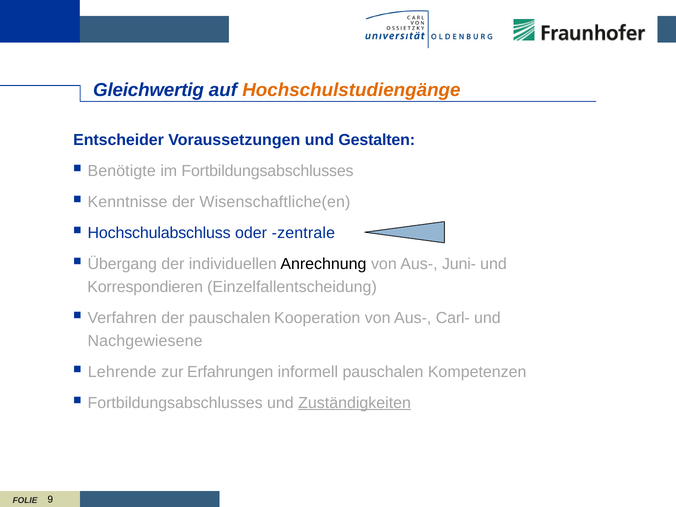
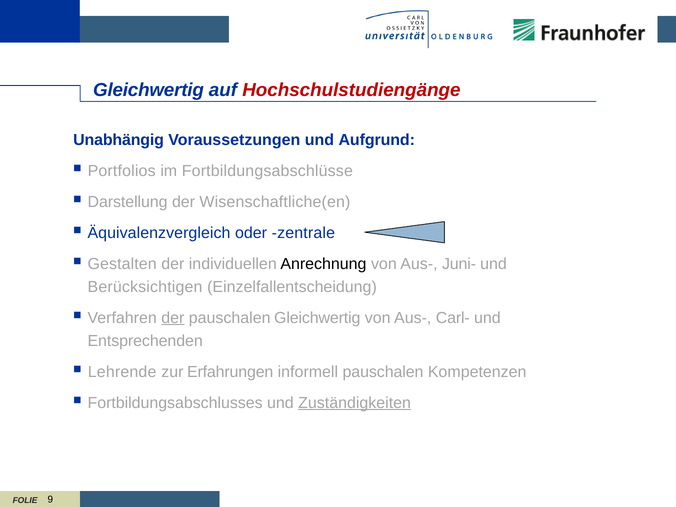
Hochschulstudiengänge colour: orange -> red (351, 90)
Entscheider: Entscheider -> Unabhängig (119, 140)
Gestalten: Gestalten -> Aufgrund (377, 140)
Benötigte: Benötigte -> Portfolios (122, 171)
im Fortbildungsabschlusses: Fortbildungsabschlusses -> Fortbildungsabschlüsse (267, 171)
Kenntnisse: Kenntnisse -> Darstellung (128, 202)
Hochschulabschluss: Hochschulabschluss -> Äquivalenzvergleich (159, 233)
Übergang: Übergang -> Gestalten (122, 264)
Korrespondieren: Korrespondieren -> Berücksichtigen (145, 287)
der underline: none -> present (173, 318)
pauschalen Kooperation: Kooperation -> Gleichwertig (317, 318)
Nachgewiesene: Nachgewiesene -> Entsprechenden (145, 341)
